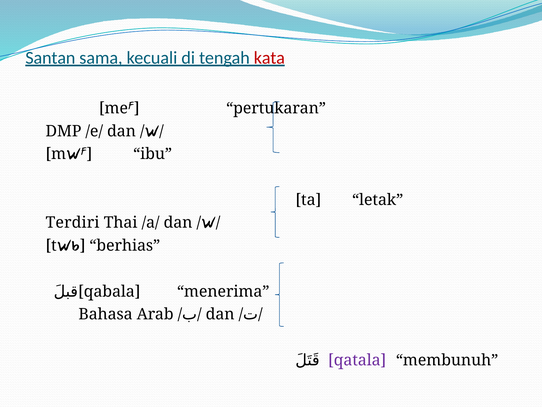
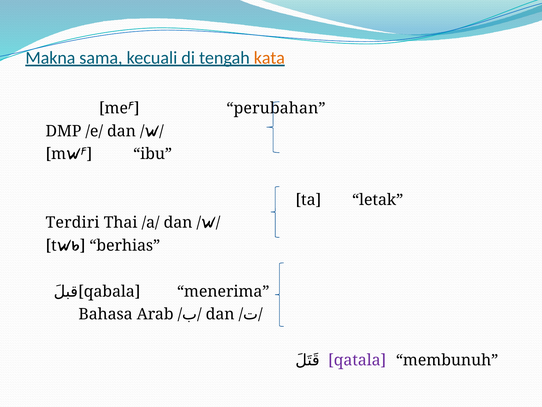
Santan: Santan -> Makna (50, 58)
kata colour: red -> orange (269, 58)
pertukaran: pertukaran -> perubahan (276, 108)
